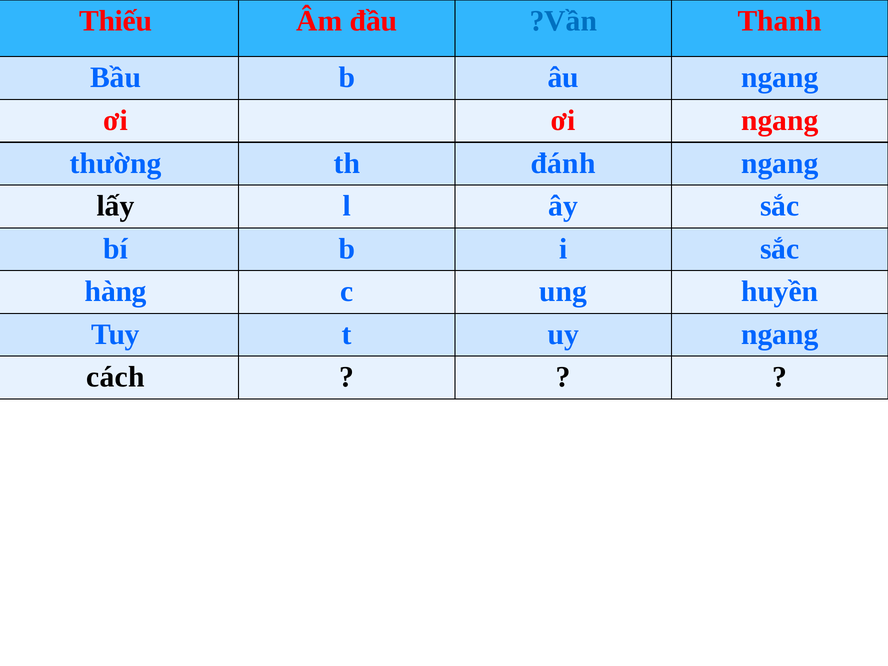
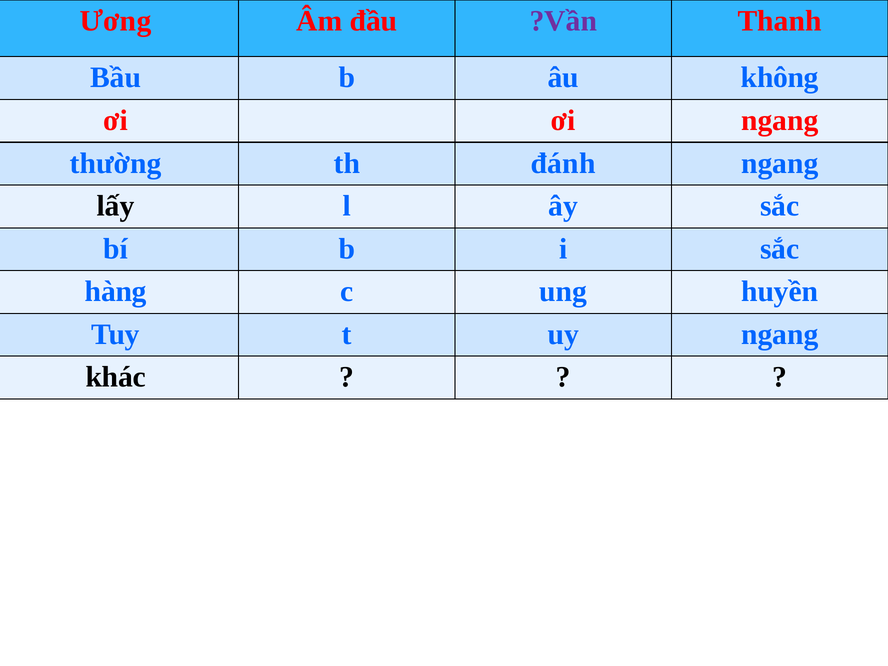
Thiếu: Thiếu -> Ương (116, 21)
?Vần colour: blue -> purple (563, 21)
âu ngang: ngang -> không (780, 78)
cách: cách -> khác (116, 377)
